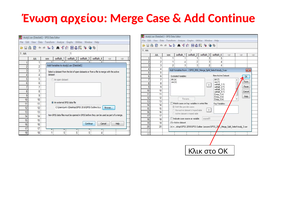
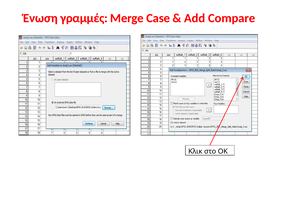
αρχείου: αρχείου -> γραμμές (84, 18)
Continue: Continue -> Compare (232, 18)
